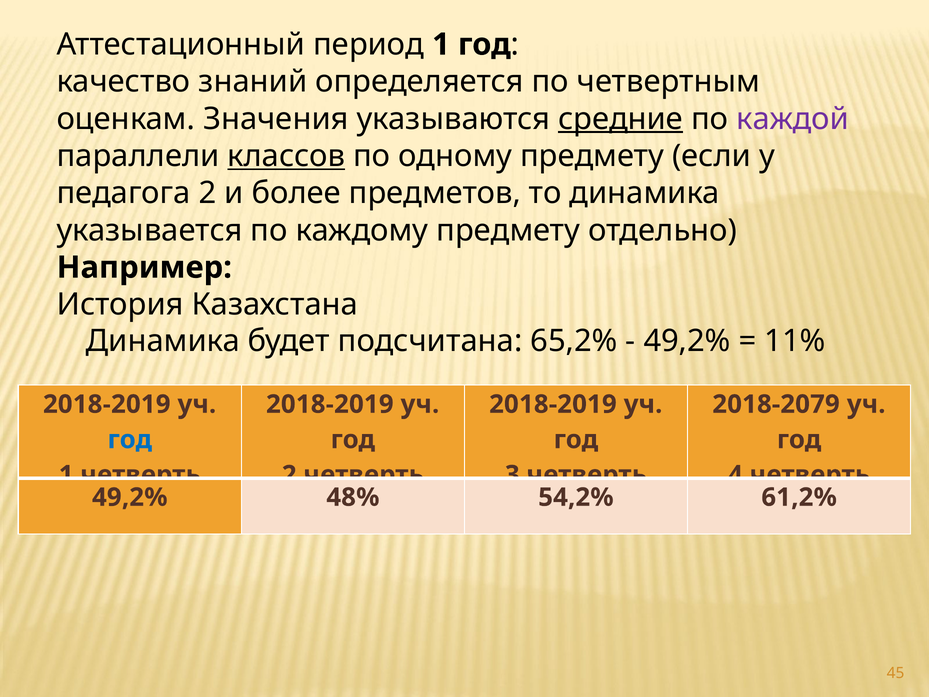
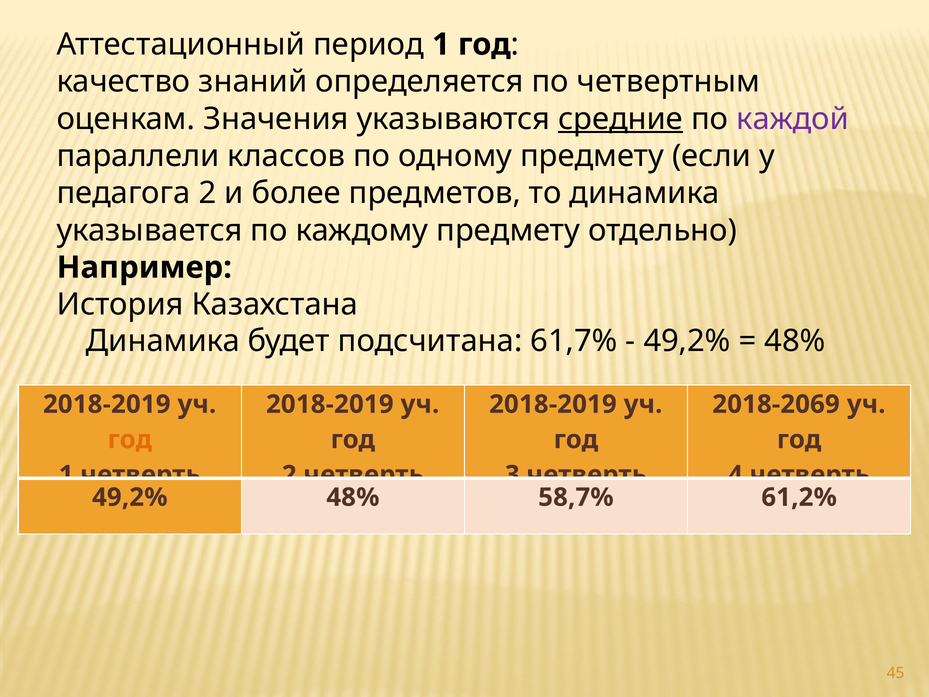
классов underline: present -> none (286, 156)
65,2%: 65,2% -> 61,7% (574, 341)
11%: 11% -> 48% (795, 341)
2018-2079: 2018-2079 -> 2018-2069 (776, 404)
год colour: blue -> orange (130, 439)
54,2%: 54,2% -> 58,7% (576, 497)
